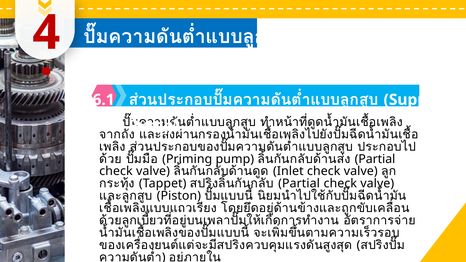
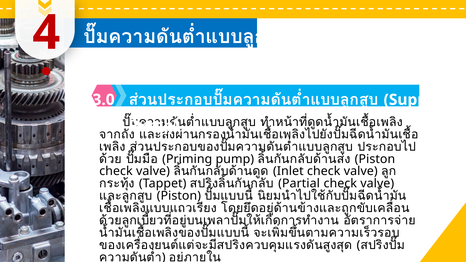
6.1: 6.1 -> 3.0 (104, 100)
Partial: Partial -> Piston (375, 159)
